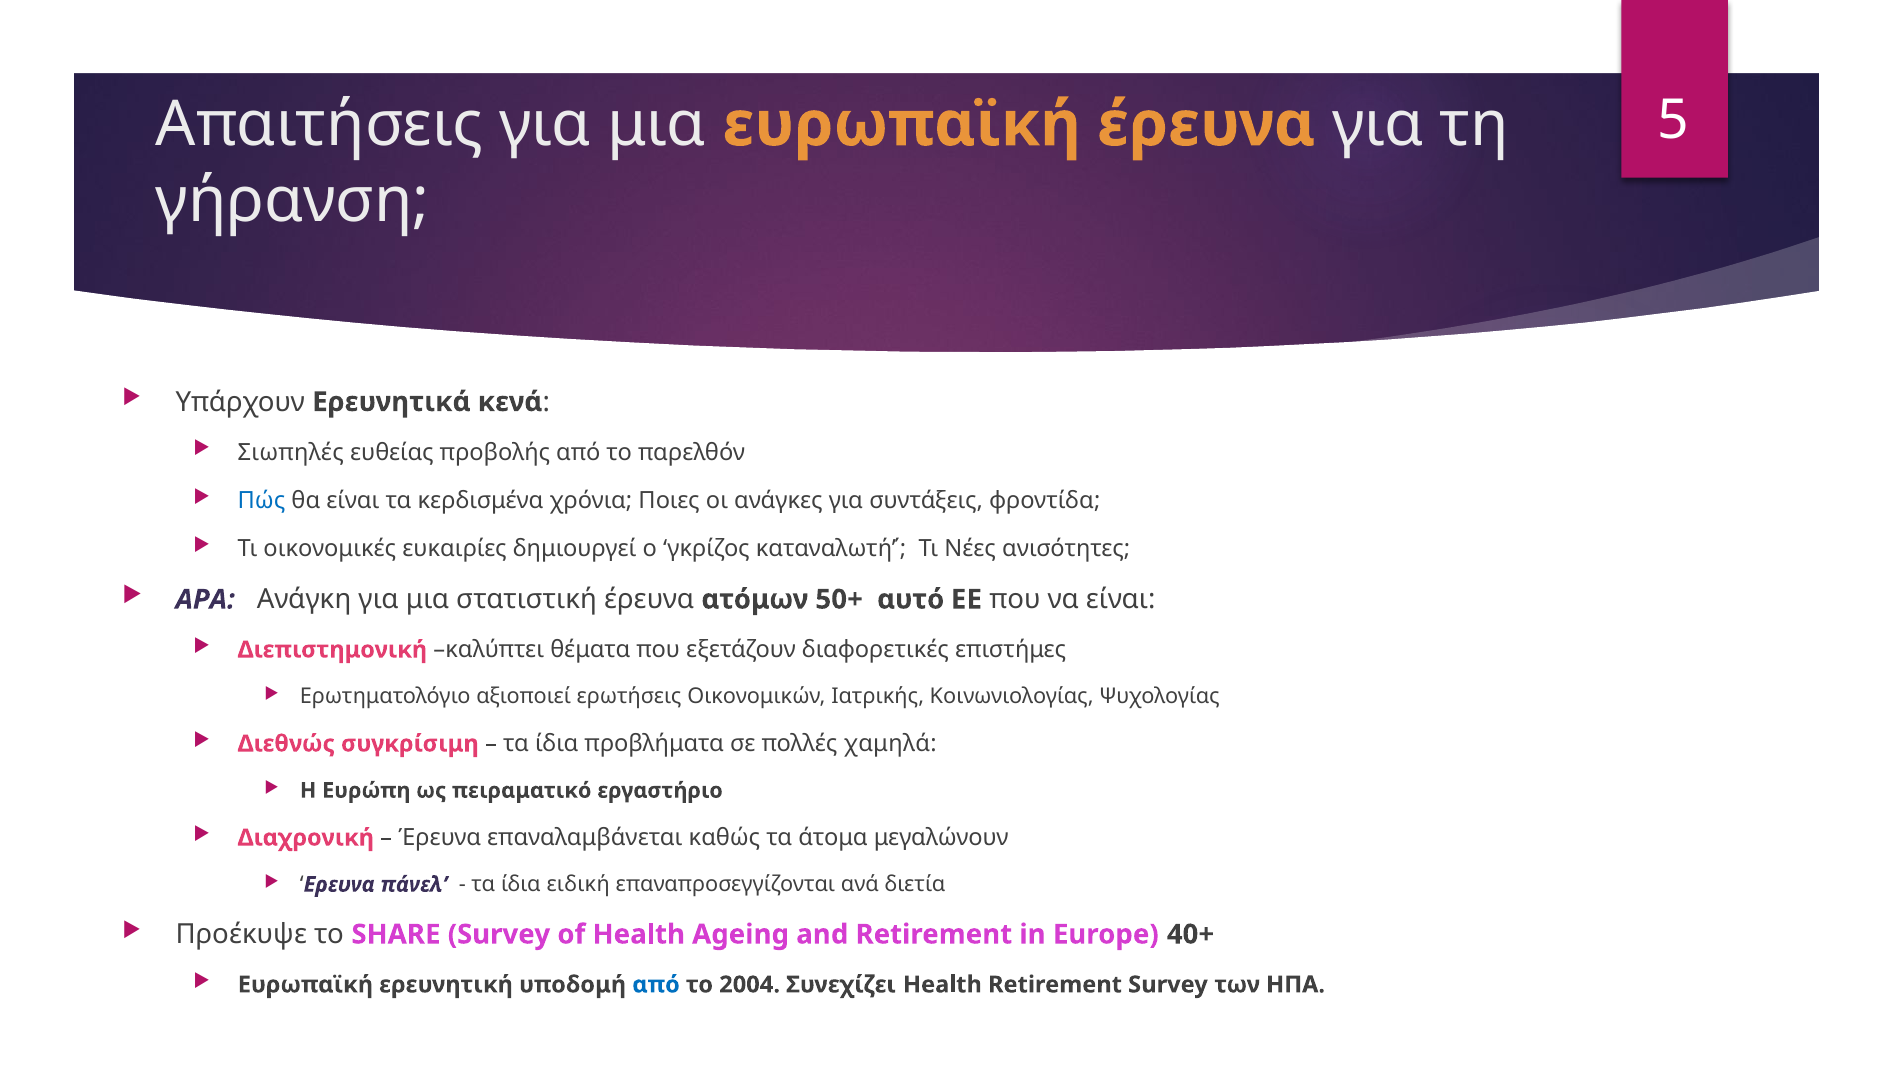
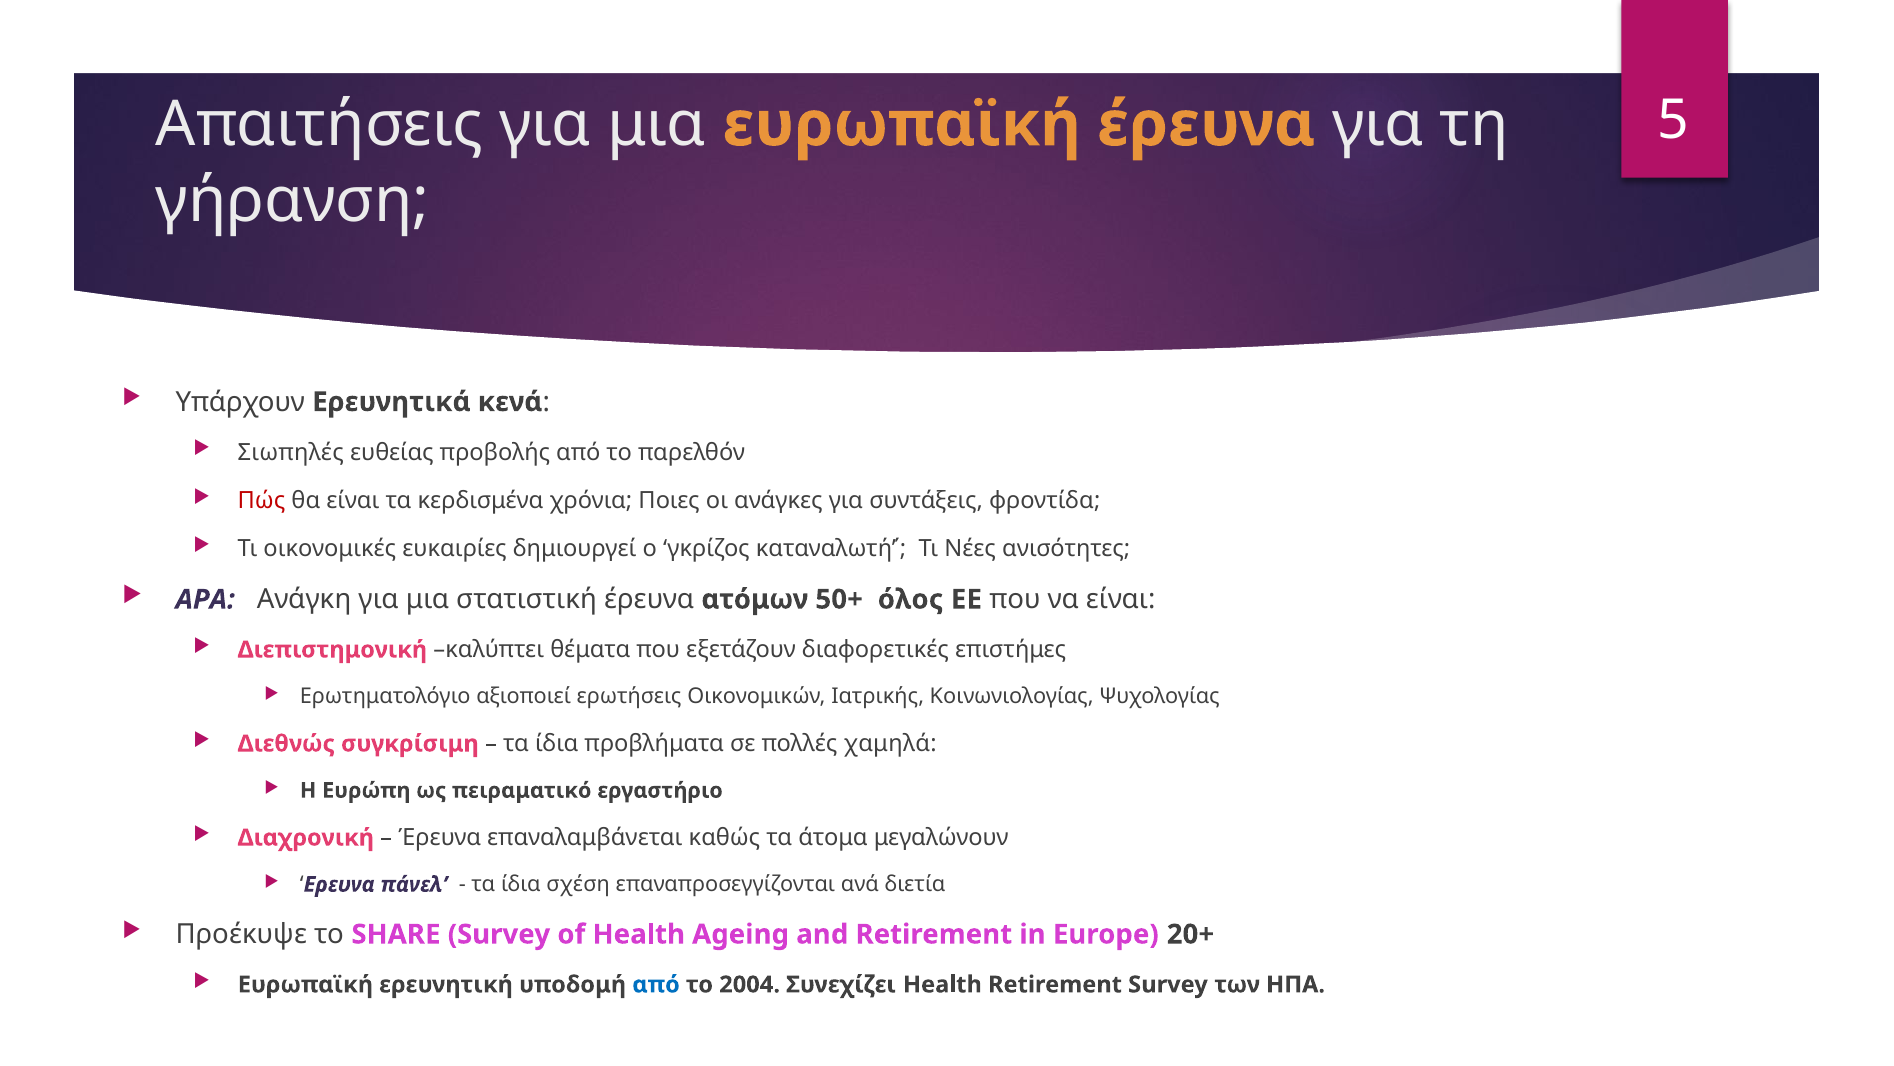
Πώς colour: blue -> red (262, 500)
αυτό: αυτό -> όλος (910, 599)
ειδική: ειδική -> σχέση (578, 884)
40+: 40+ -> 20+ (1190, 934)
